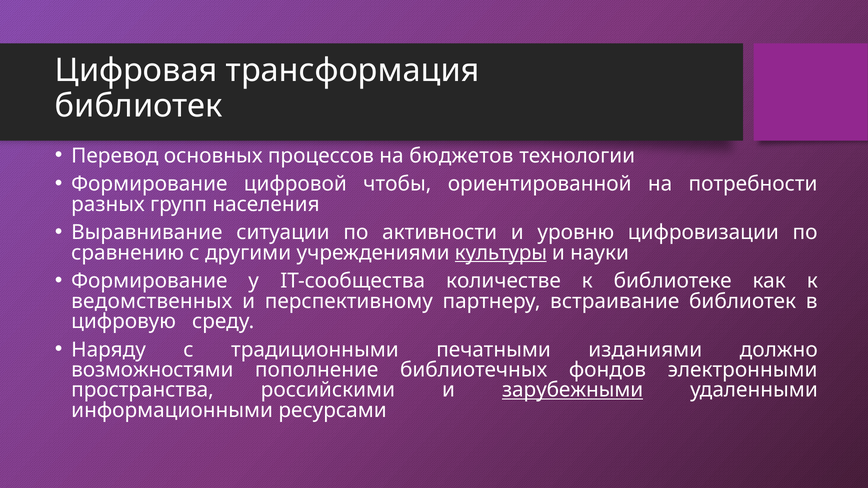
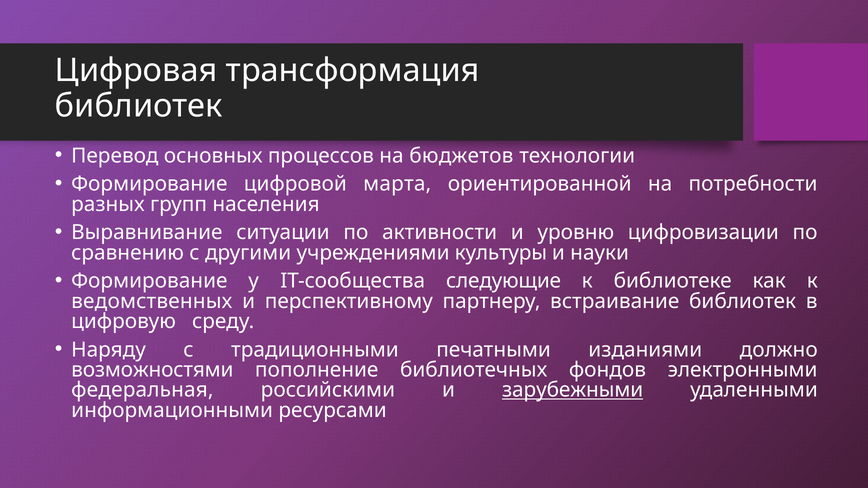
чтобы: чтобы -> марта (397, 184)
культуры underline: present -> none (501, 253)
количестве: количестве -> следующие (504, 281)
пространства: пространства -> федеральная (142, 390)
